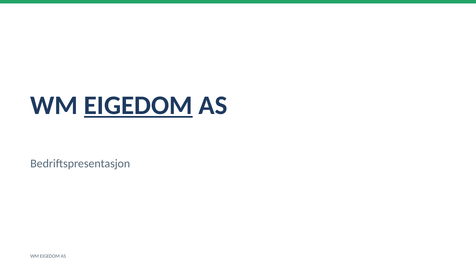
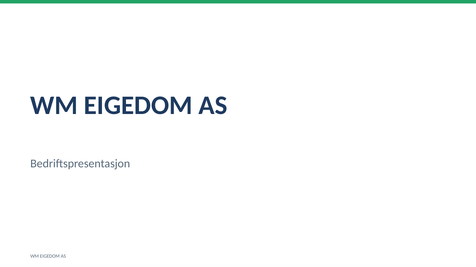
EIGEDOM underline: present -> none (138, 106)
